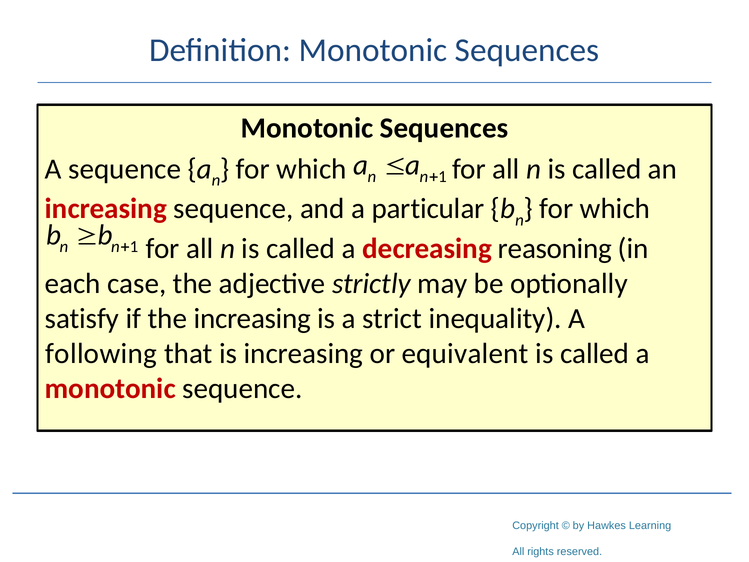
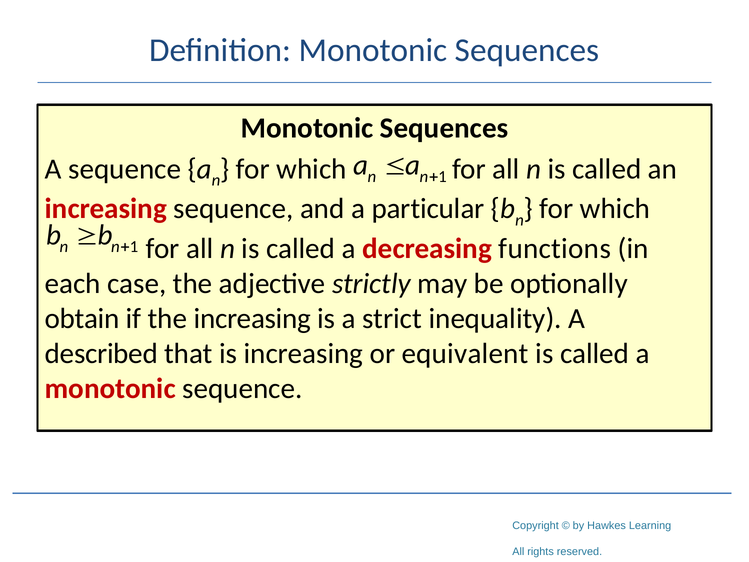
reasoning: reasoning -> functions (555, 248)
satisfy: satisfy -> obtain (82, 318)
following: following -> described (101, 353)
